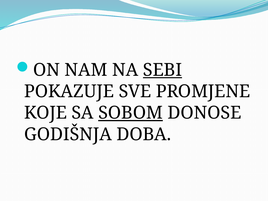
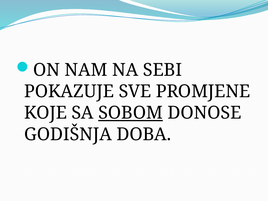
SEBI underline: present -> none (162, 70)
